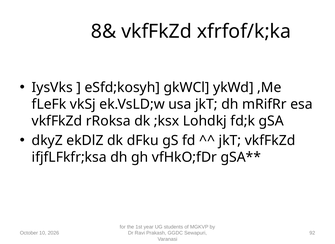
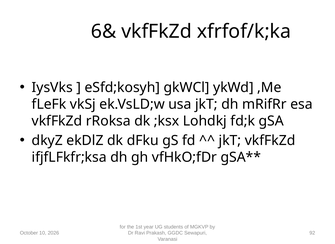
8&: 8& -> 6& (104, 31)
